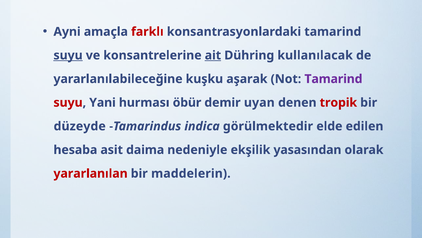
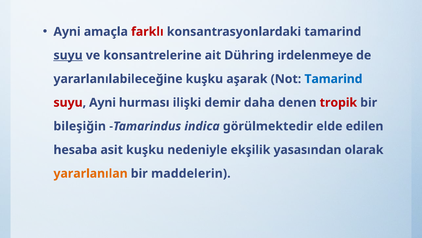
ait underline: present -> none (213, 55)
kullanılacak: kullanılacak -> irdelenmeye (315, 55)
Tamarind colour: purple -> blue (333, 79)
suyu Yani: Yani -> Ayni (103, 102)
öbür: öbür -> ilişki (187, 102)
uyan: uyan -> daha (259, 102)
düzeyde: düzeyde -> bileşiğin (80, 126)
asit daima: daima -> kuşku (145, 150)
yararlanılan colour: red -> orange (91, 173)
